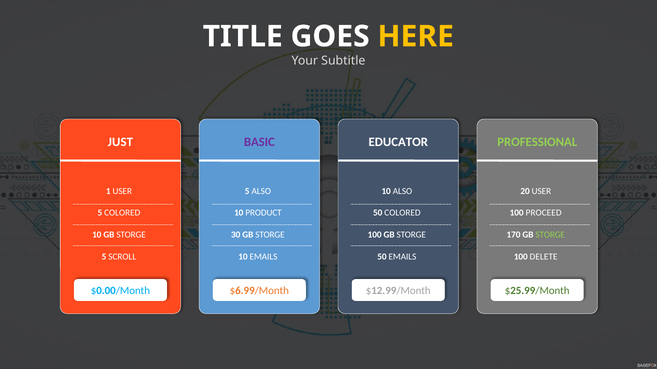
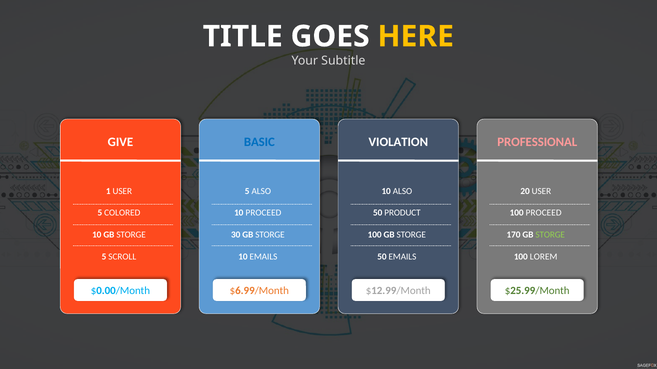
JUST: JUST -> GIVE (120, 142)
BASIC colour: purple -> blue (259, 142)
EDUCATOR: EDUCATOR -> VIOLATION (398, 142)
PROFESSIONAL colour: light green -> pink (537, 142)
10 PRODUCT: PRODUCT -> PROCEED (263, 213)
50 COLORED: COLORED -> PRODUCT (402, 213)
DELETE: DELETE -> LOREM (544, 257)
